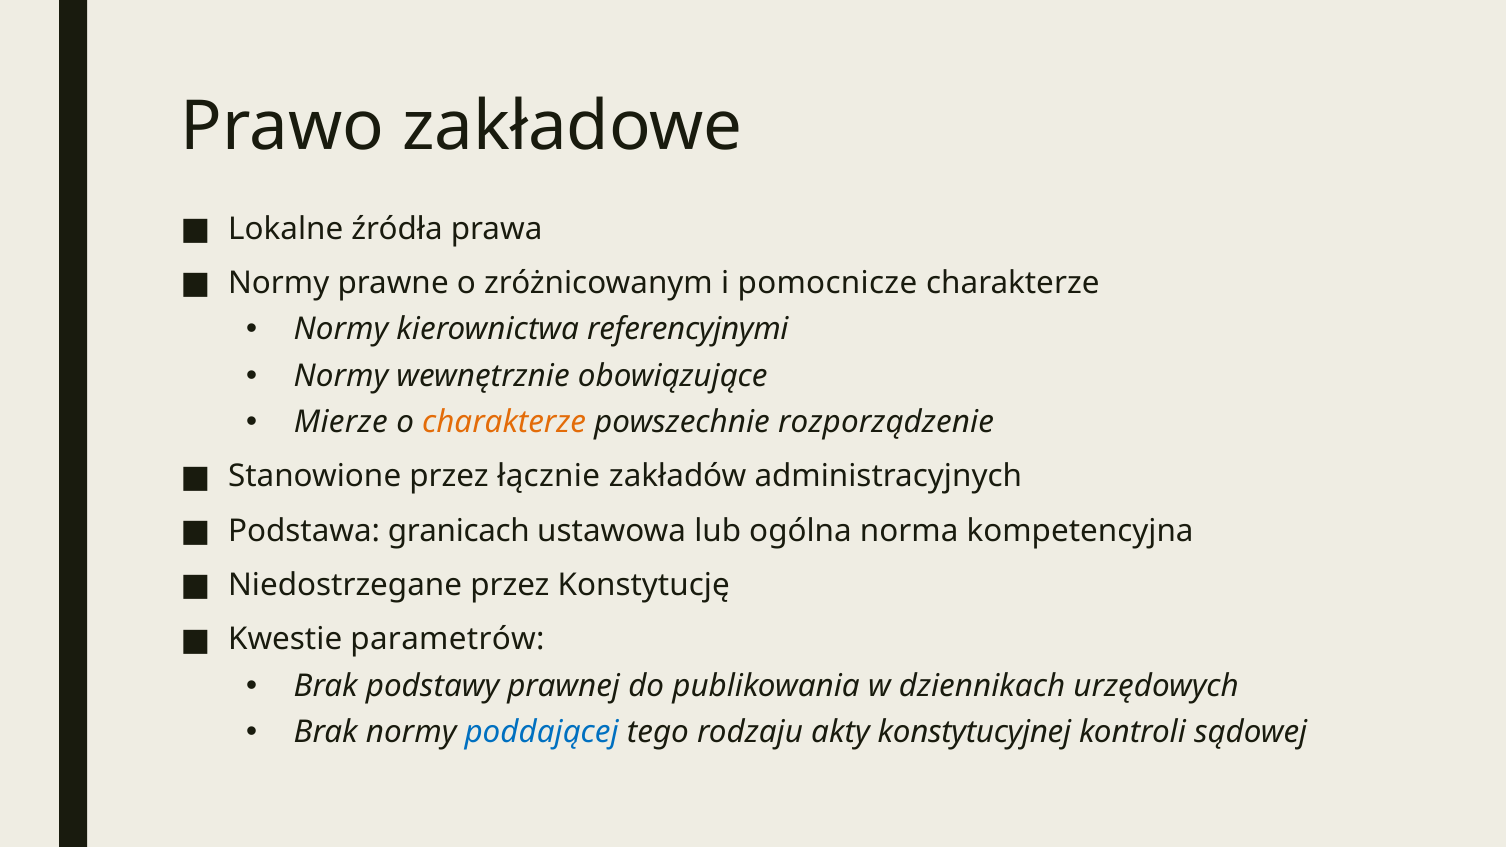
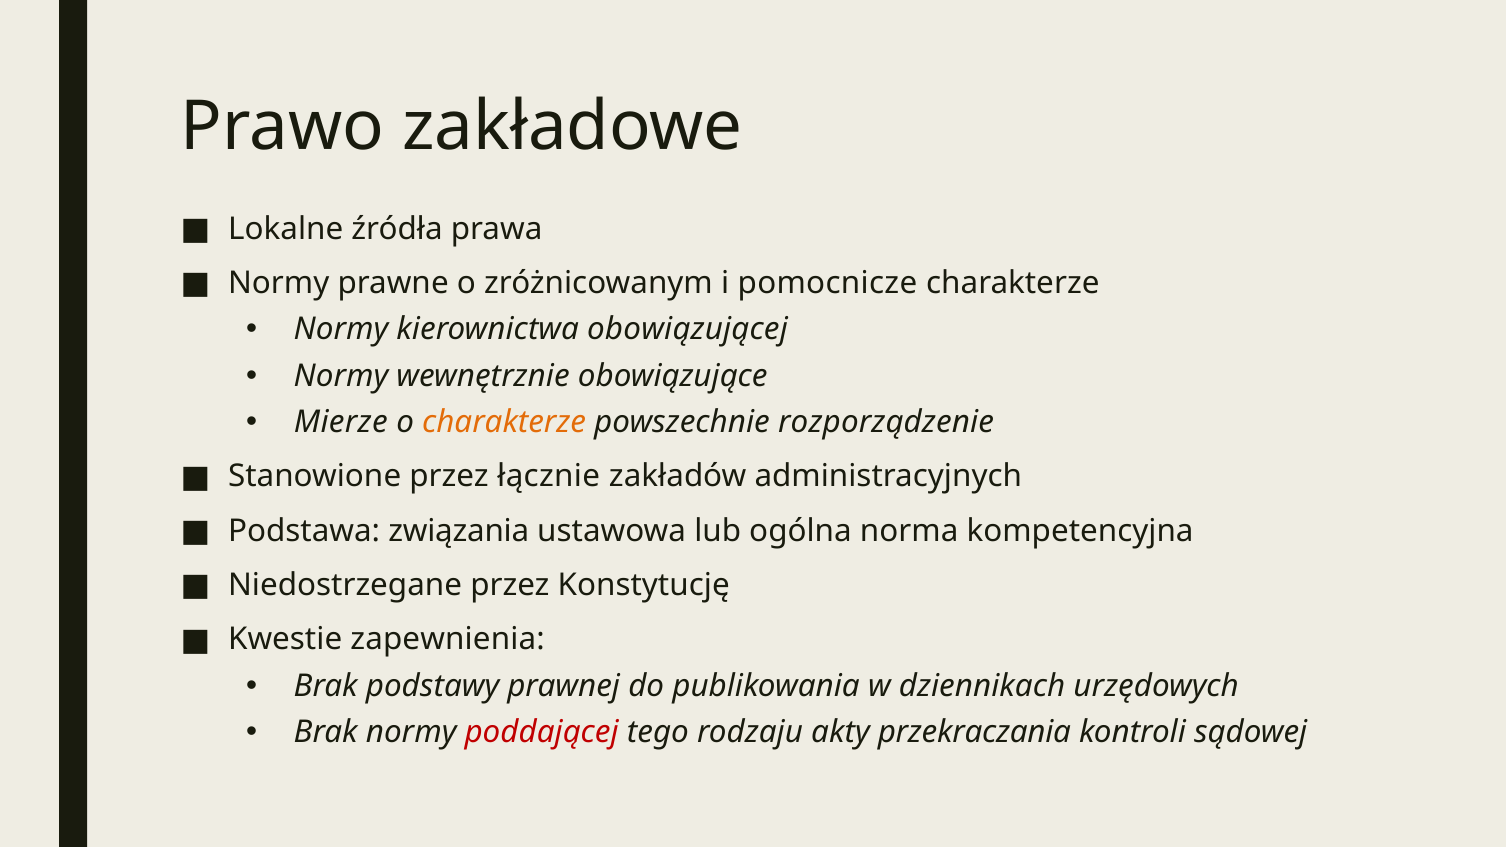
referencyjnymi: referencyjnymi -> obowiązującej (688, 330)
granicach: granicach -> związania (459, 531)
parametrów: parametrów -> zapewnienia (448, 639)
poddającej colour: blue -> red (542, 732)
konstytucyjnej: konstytucyjnej -> przekraczania (974, 732)
